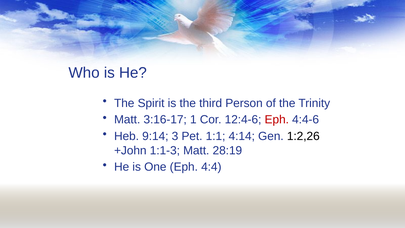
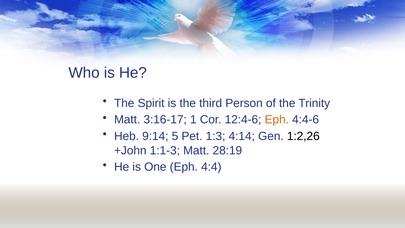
Eph colour: red -> orange (277, 120)
3: 3 -> 5 (175, 136)
1:1: 1:1 -> 1:3 (216, 136)
